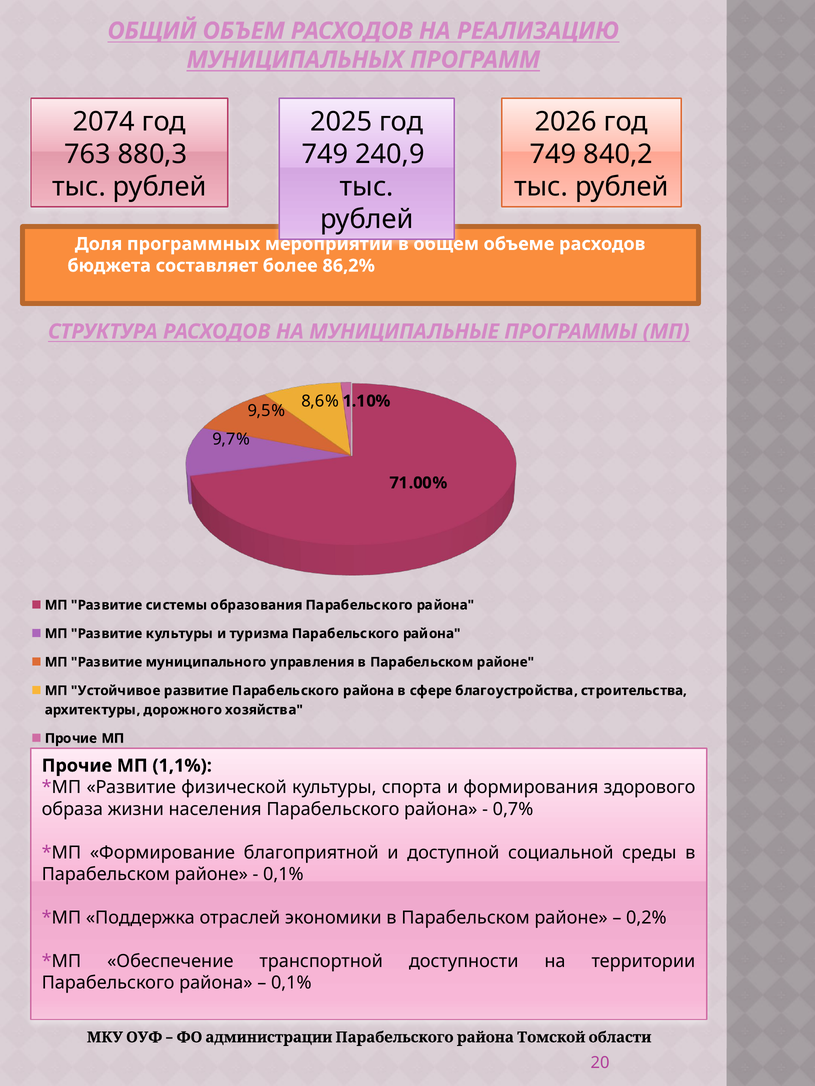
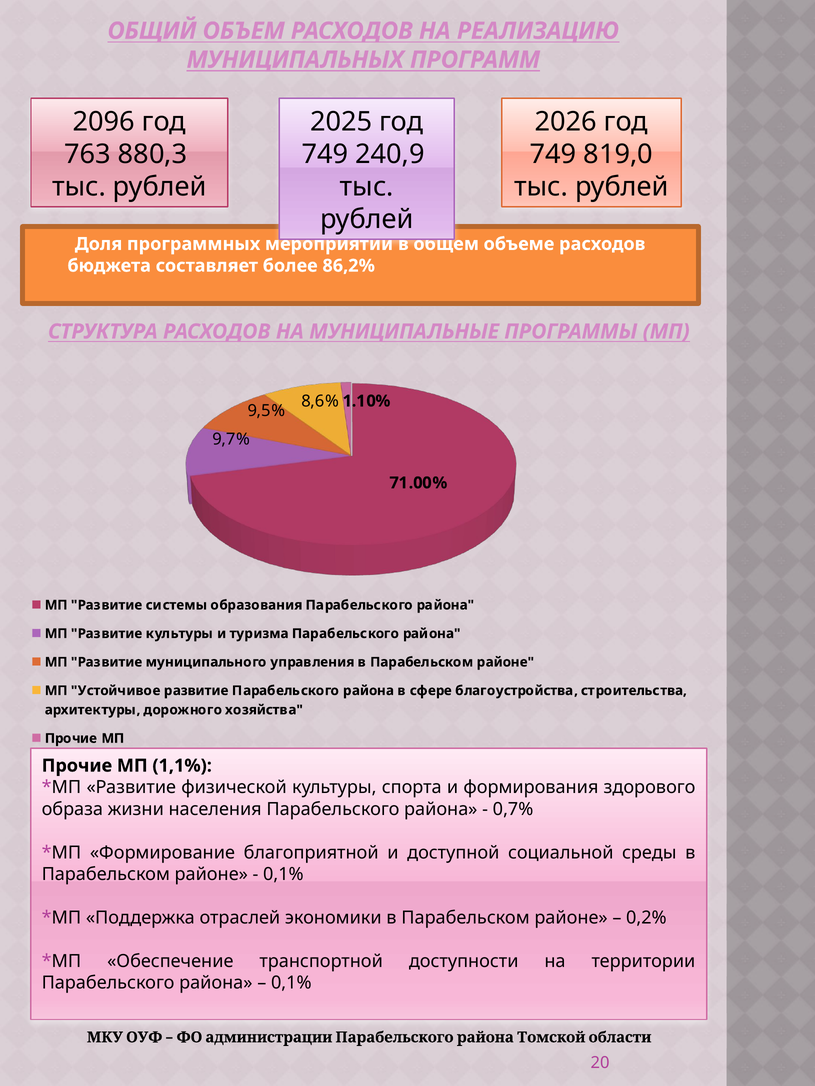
2074: 2074 -> 2096 (104, 122)
840,2: 840,2 -> 819,0 (618, 154)
